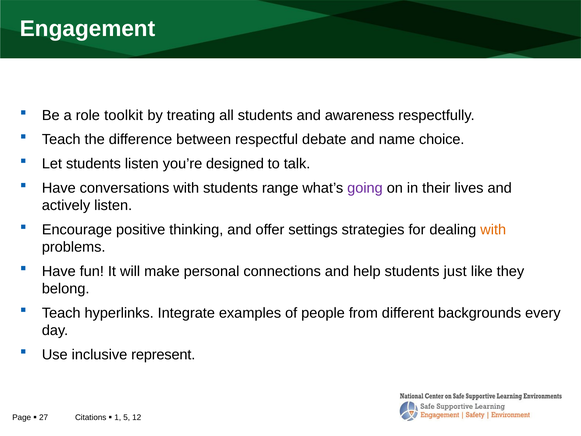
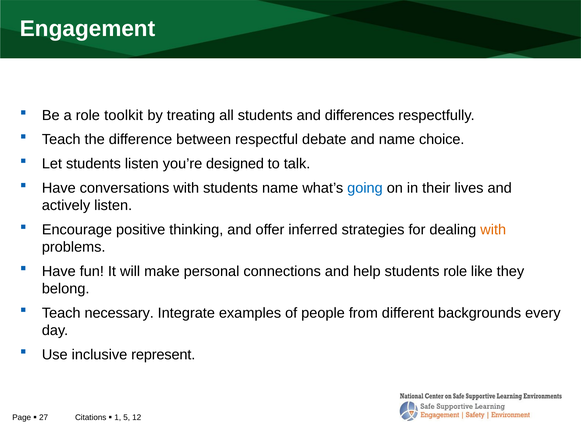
awareness: awareness -> differences (360, 115)
students range: range -> name (280, 188)
going colour: purple -> blue (365, 188)
settings: settings -> inferred (313, 229)
students just: just -> role (455, 271)
hyperlinks: hyperlinks -> necessary (119, 313)
